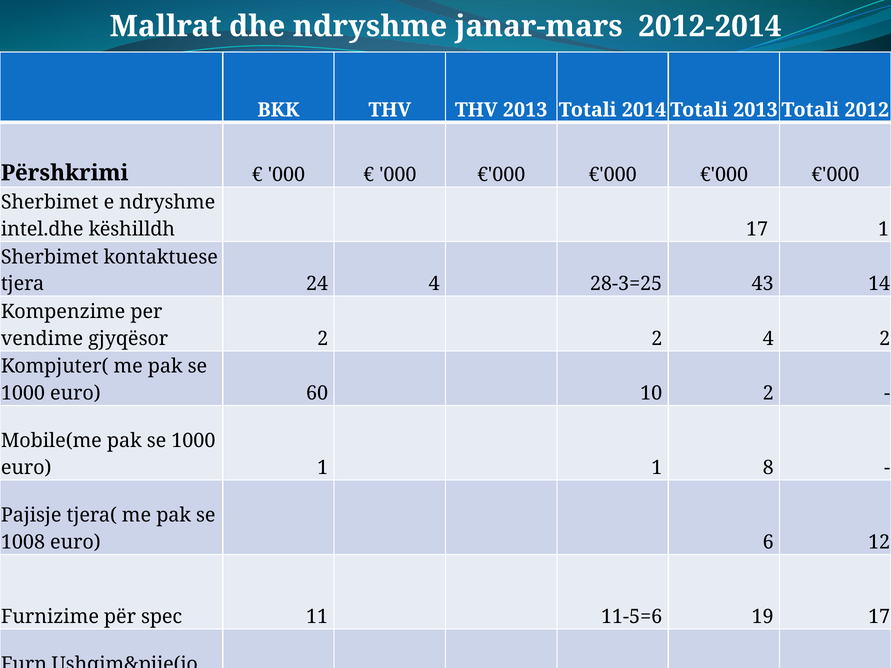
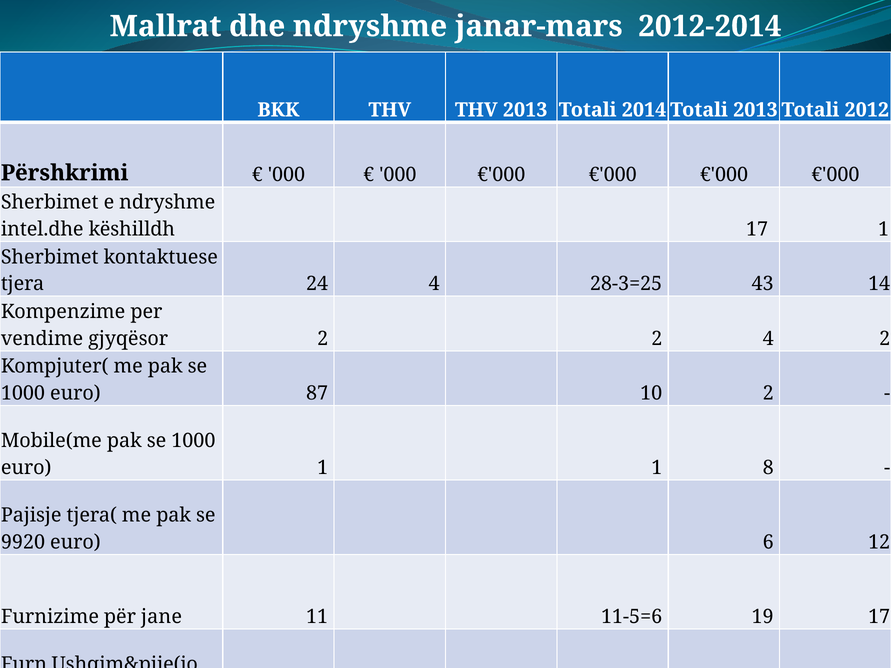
60: 60 -> 87 (317, 393)
1008: 1008 -> 9920 (23, 542)
spec: spec -> jane (162, 617)
